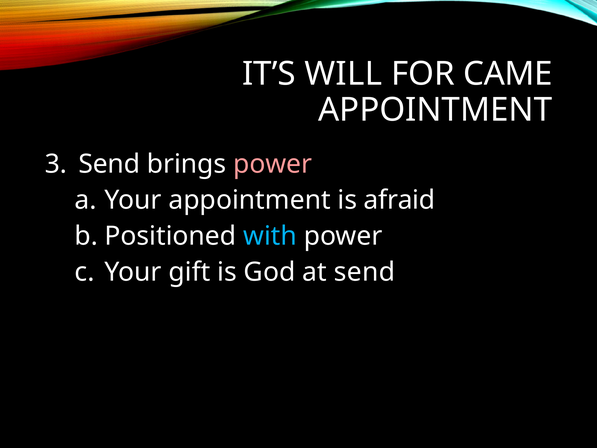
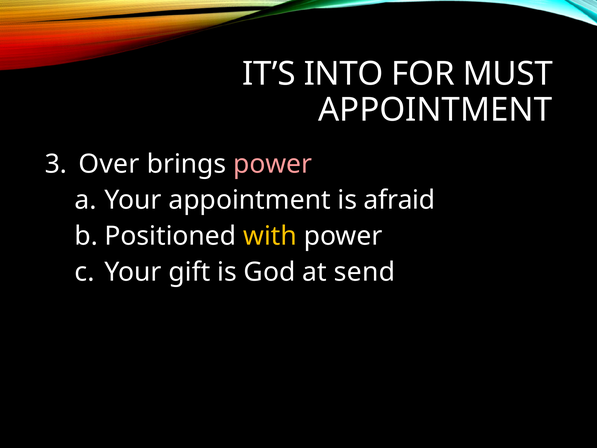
WILL: WILL -> INTO (344, 74)
CAME: CAME -> MUST (508, 74)
Send: Send -> Over (109, 164)
with colour: light blue -> yellow (270, 236)
